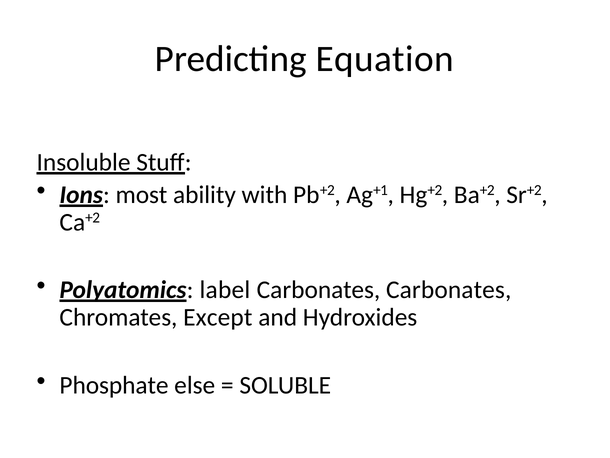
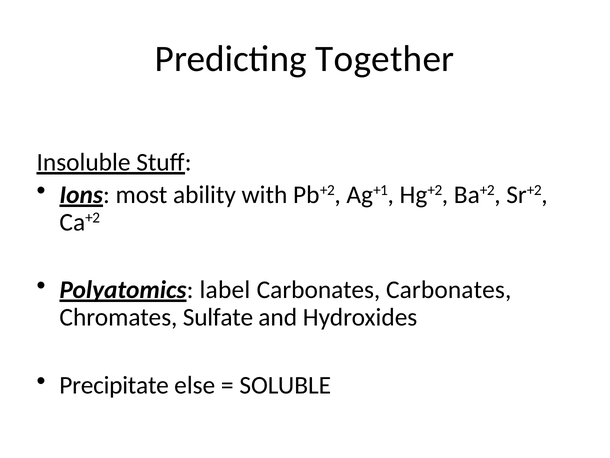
Equation: Equation -> Together (385, 59)
Except: Except -> Sulfate (218, 317)
Phosphate: Phosphate -> Precipitate (114, 385)
